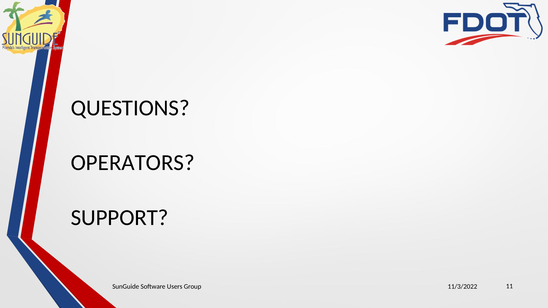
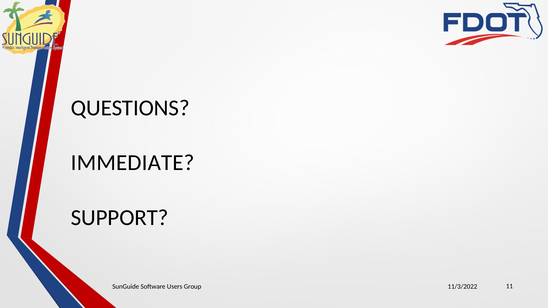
OPERATORS: OPERATORS -> IMMEDIATE (133, 163)
